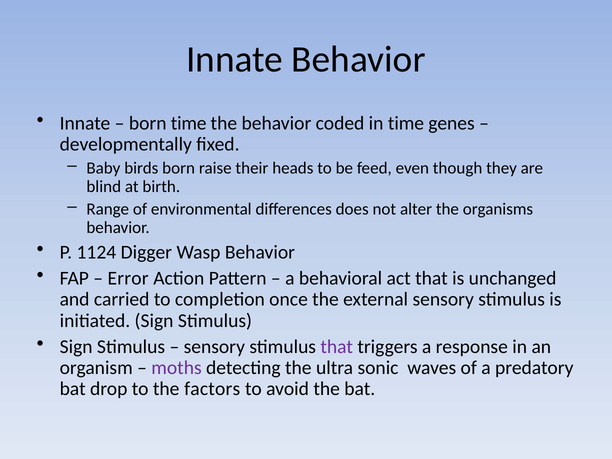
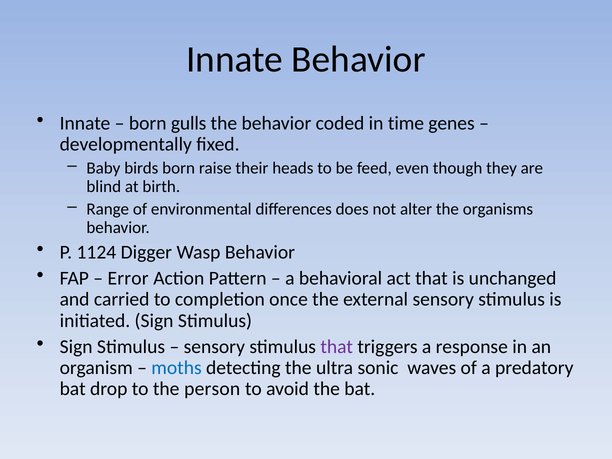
born time: time -> gulls (189, 123)
moths colour: purple -> blue (176, 368)
factors: factors -> person (212, 389)
